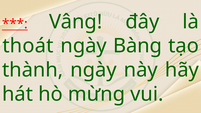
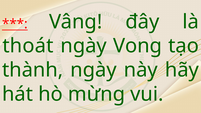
Bàng: Bàng -> Vong (137, 46)
